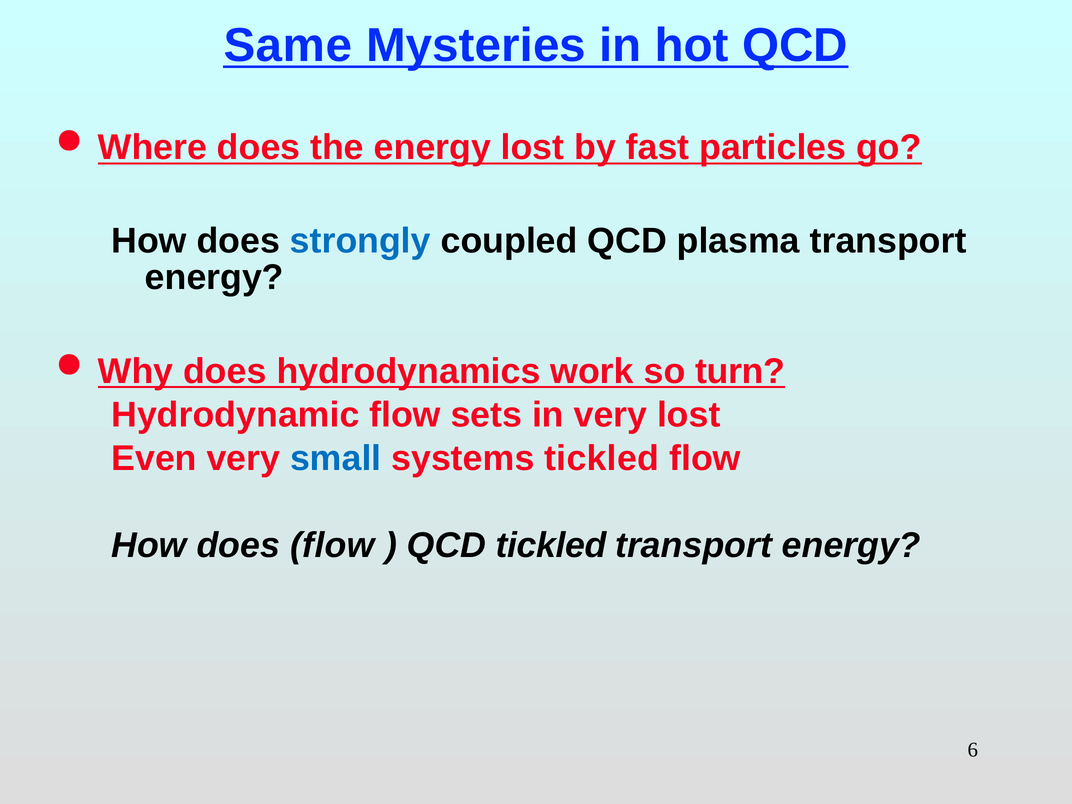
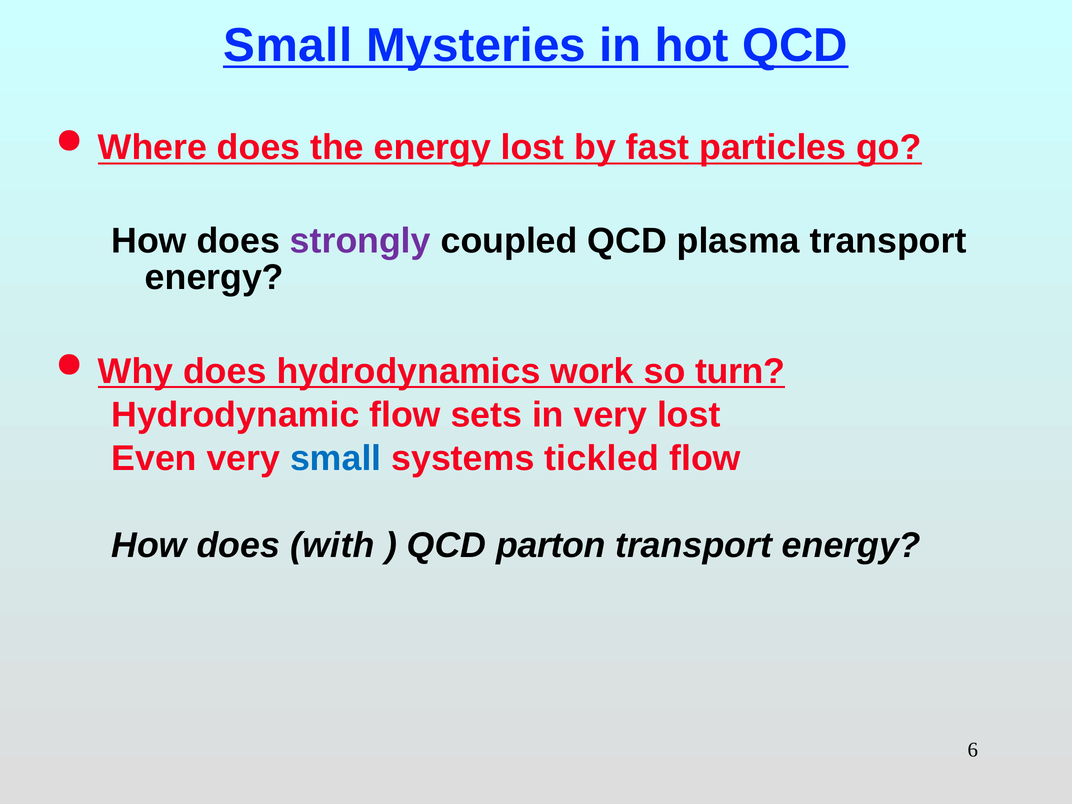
Same: Same -> Small (288, 46)
strongly colour: blue -> purple (360, 241)
does flow: flow -> with (332, 546)
QCD tickled: tickled -> parton (551, 546)
